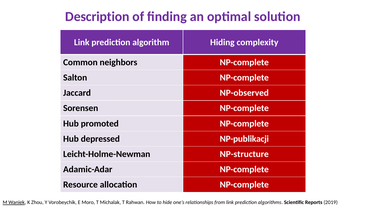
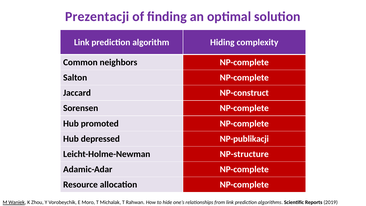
Description: Description -> Prezentacji (97, 17)
NP-observed: NP-observed -> NP-construct (244, 93)
